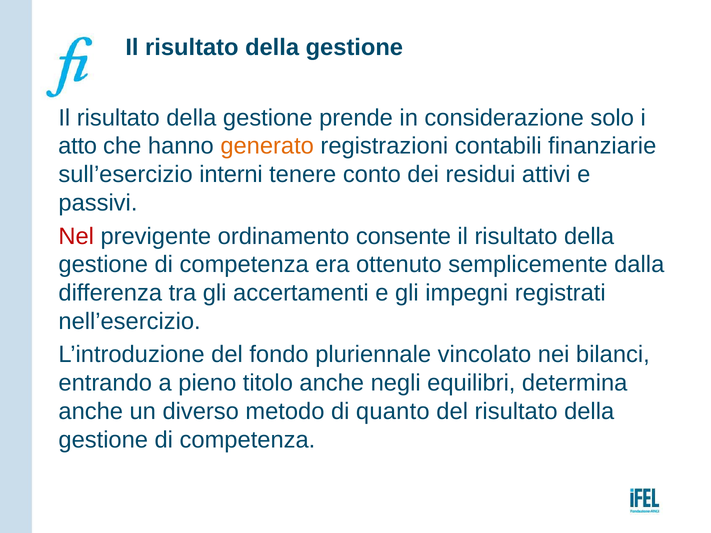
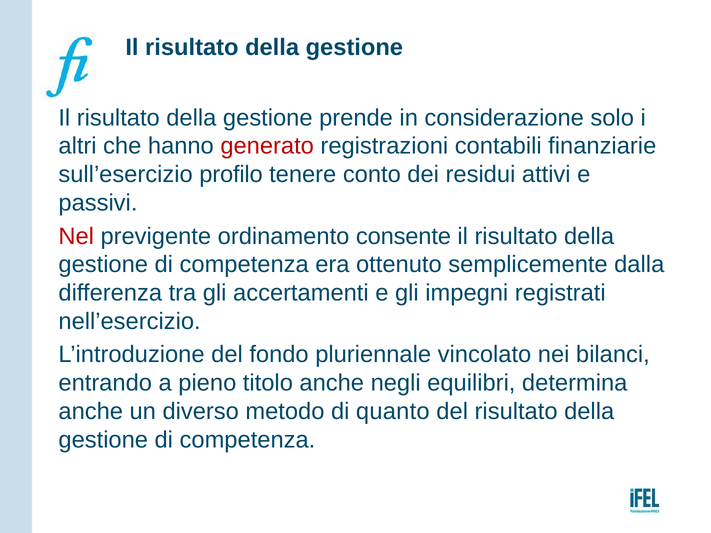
atto: atto -> altri (78, 146)
generato colour: orange -> red (267, 146)
interni: interni -> profilo (231, 175)
